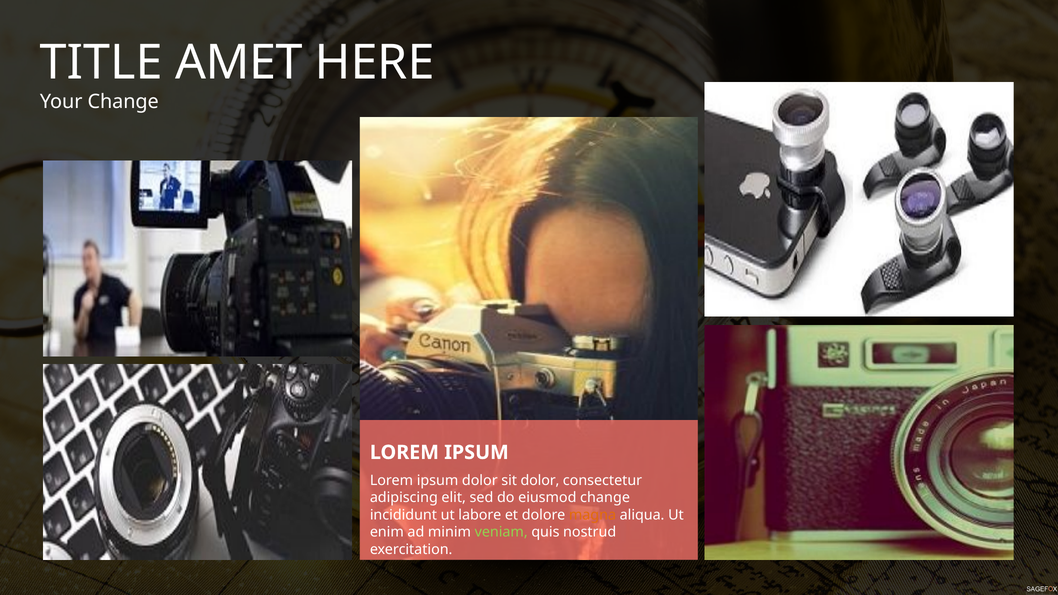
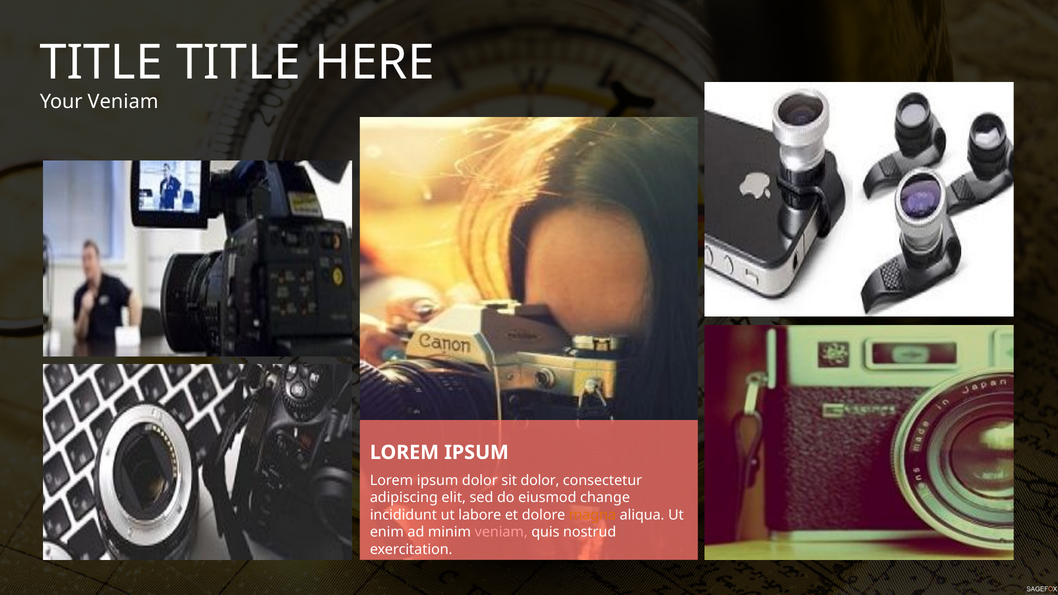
TITLE AMET: AMET -> TITLE (238, 63)
Your Change: Change -> Veniam (123, 102)
veniam colour: light green -> pink (501, 532)
